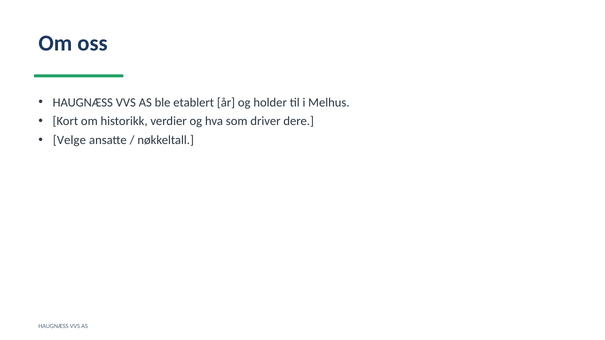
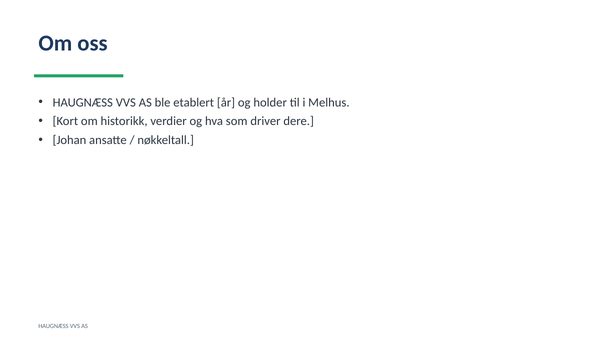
Velge: Velge -> Johan (69, 140)
